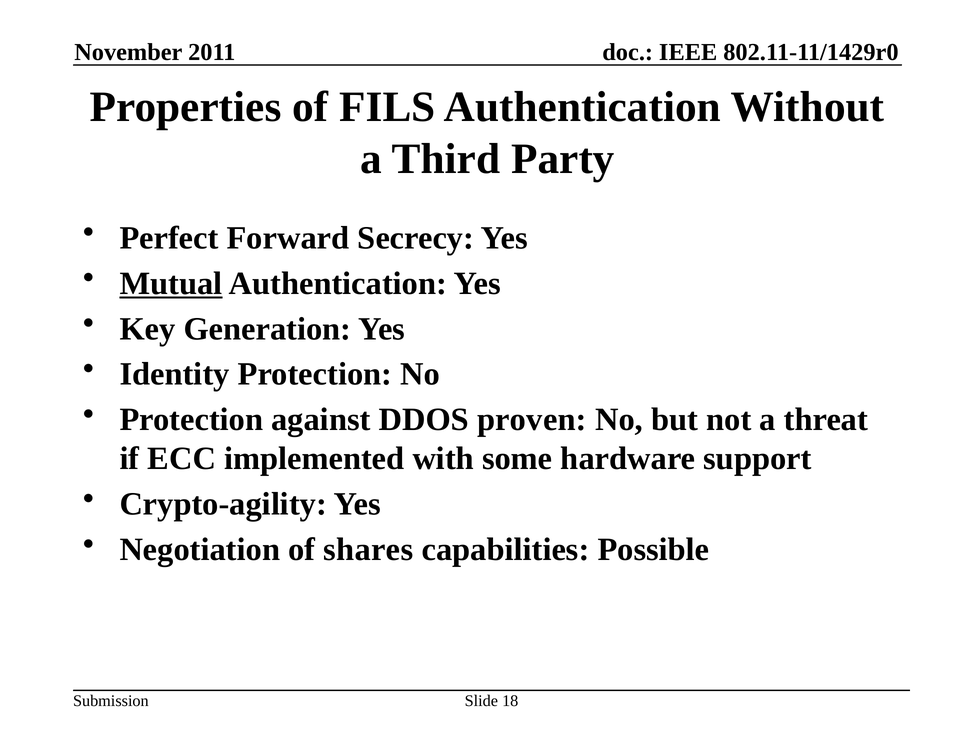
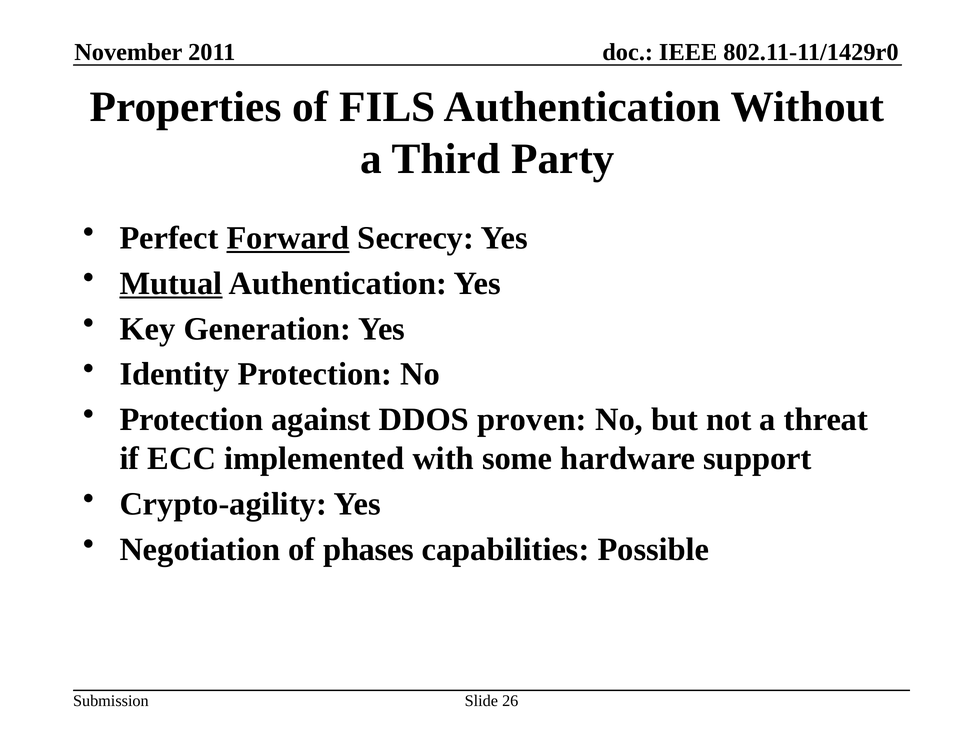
Forward underline: none -> present (288, 238)
shares: shares -> phases (369, 550)
18: 18 -> 26 (510, 701)
